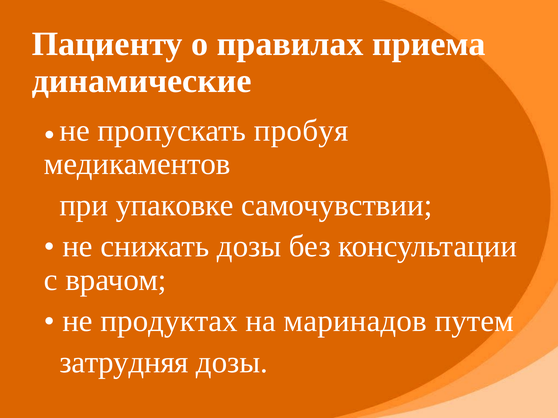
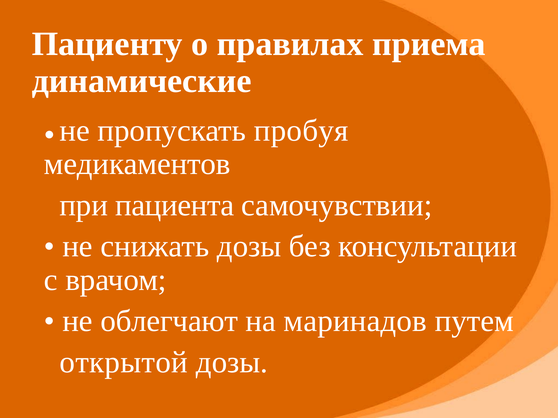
упаковке: упаковке -> пациента (175, 205)
продуктах: продуктах -> облегчают (169, 321)
затрудняя: затрудняя -> открытой (124, 363)
